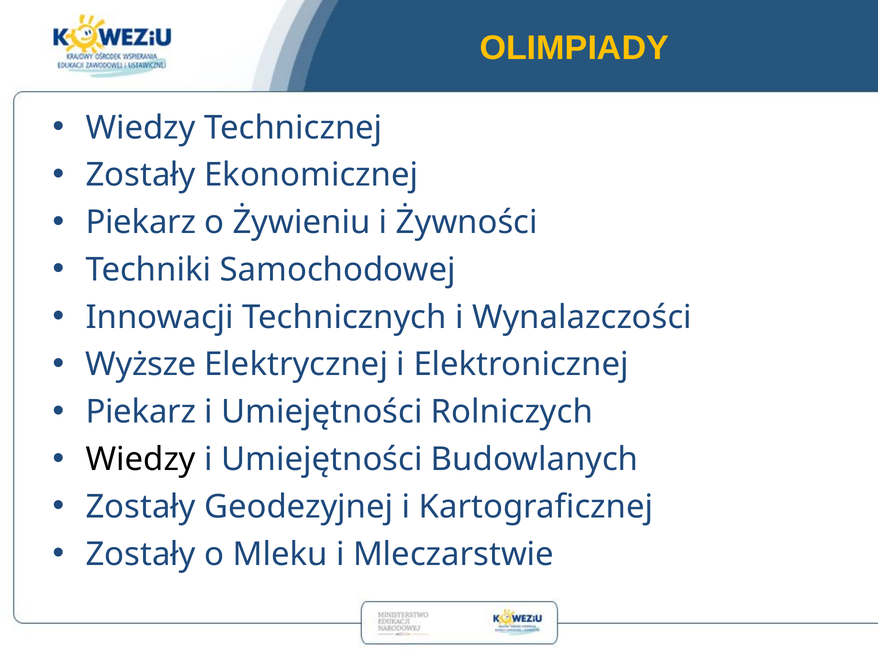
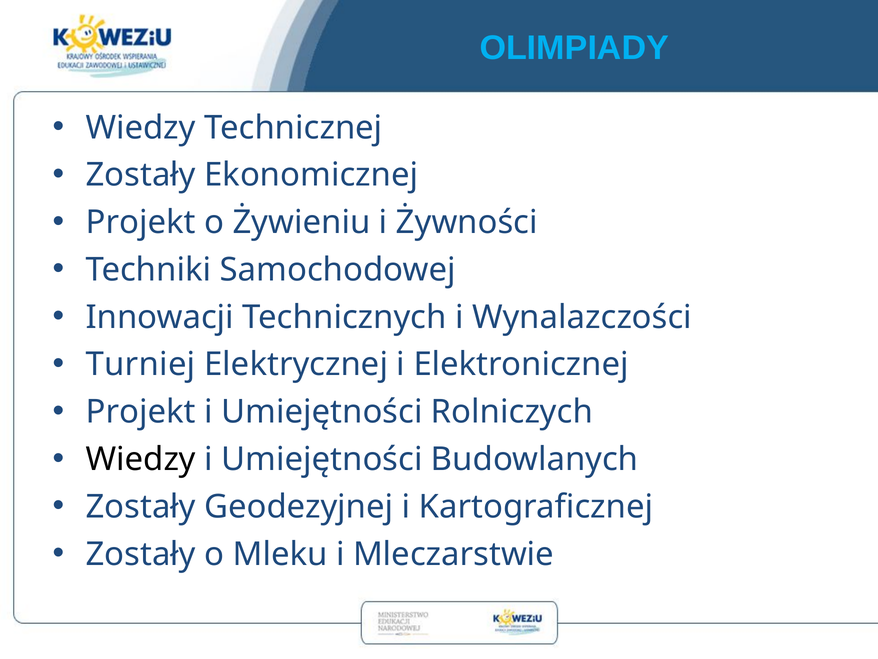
OLIMPIADY colour: yellow -> light blue (574, 48)
Piekarz: Piekarz -> Projekt (141, 222)
Wyższe: Wyższe -> Turniej (141, 364)
Piekarz: Piekarz -> Projekt (141, 412)
